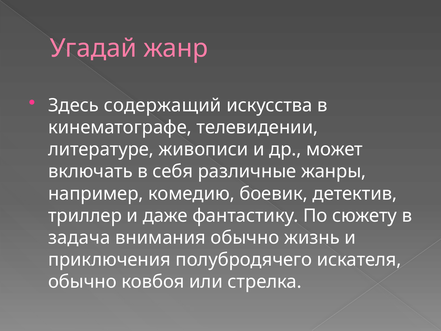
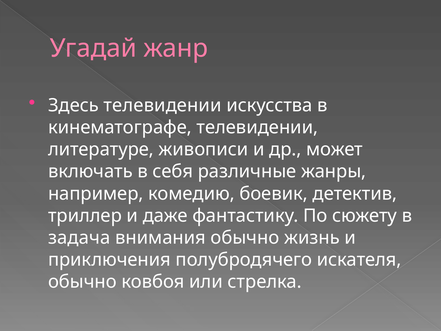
Здесь содержащий: содержащий -> телевидении (163, 105)
